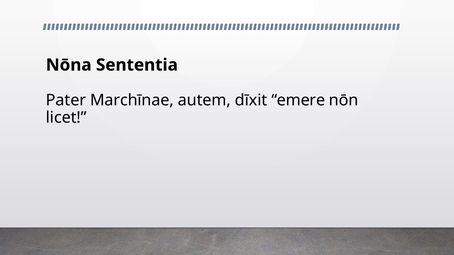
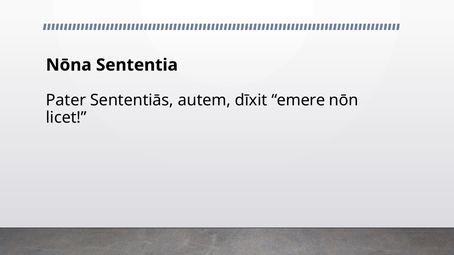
Marchīnae: Marchīnae -> Sententiās (132, 100)
